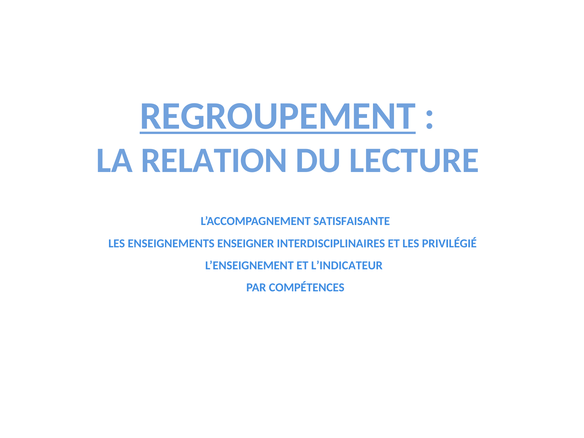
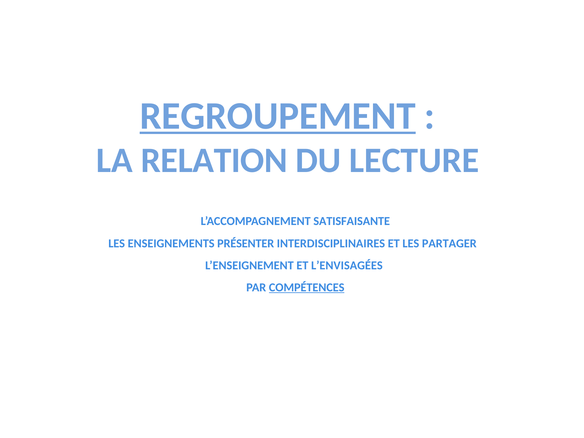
ENSEIGNER: ENSEIGNER -> PRÉSENTER (246, 243)
PRIVILÉGIÉ: PRIVILÉGIÉ -> PARTAGER (449, 243)
L’INDICATEUR: L’INDICATEUR -> L’ENVISAGÉES (347, 265)
COMPÉTENCES underline: none -> present (307, 287)
